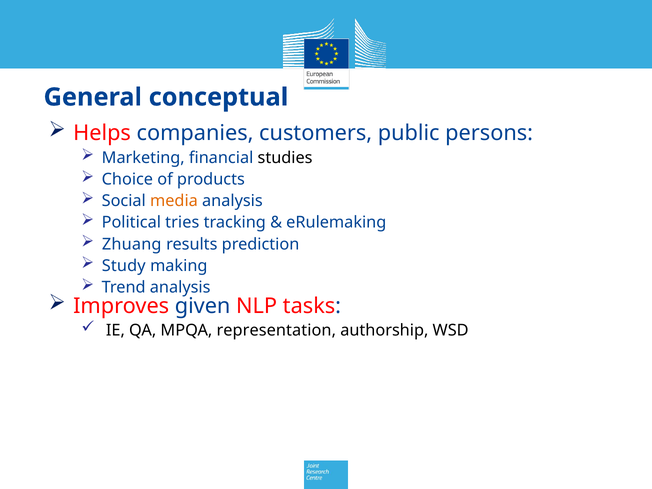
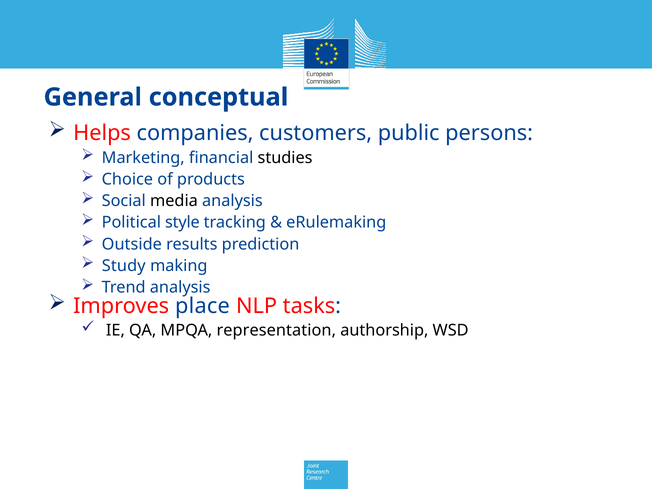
media colour: orange -> black (174, 201)
tries: tries -> style (182, 223)
Zhuang: Zhuang -> Outside (132, 244)
given: given -> place (202, 306)
